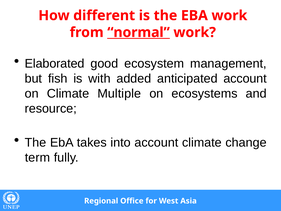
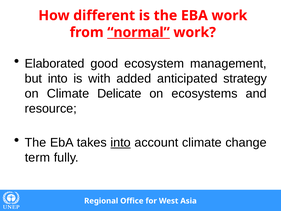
but fish: fish -> into (58, 78)
anticipated account: account -> strategy (245, 78)
Multiple: Multiple -> Delicate (119, 93)
into underline: none -> present (121, 142)
